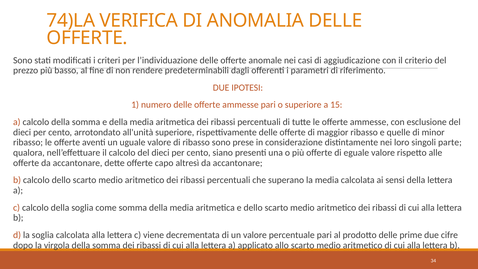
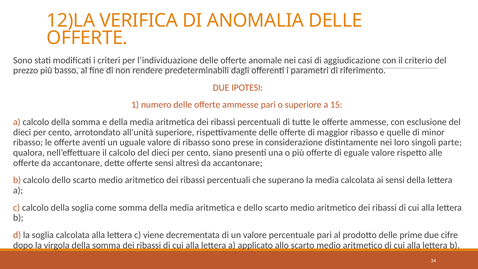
74)LA: 74)LA -> 12)LA (71, 21)
offerte capo: capo -> sensi (164, 163)
